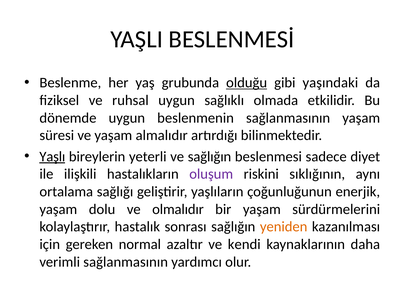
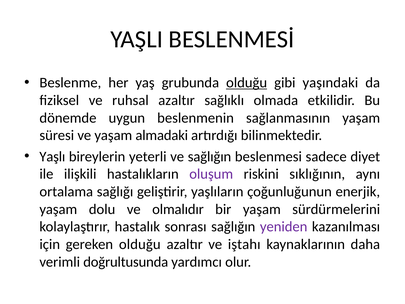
ruhsal uygun: uygun -> azaltır (177, 100)
almalıdır: almalıdır -> almadaki (162, 135)
Yaşlı underline: present -> none (52, 156)
yeniden colour: orange -> purple (284, 227)
gereken normal: normal -> olduğu (140, 244)
kendi: kendi -> iştahı (244, 244)
verimli sağlanmasının: sağlanmasının -> doğrultusunda (126, 262)
